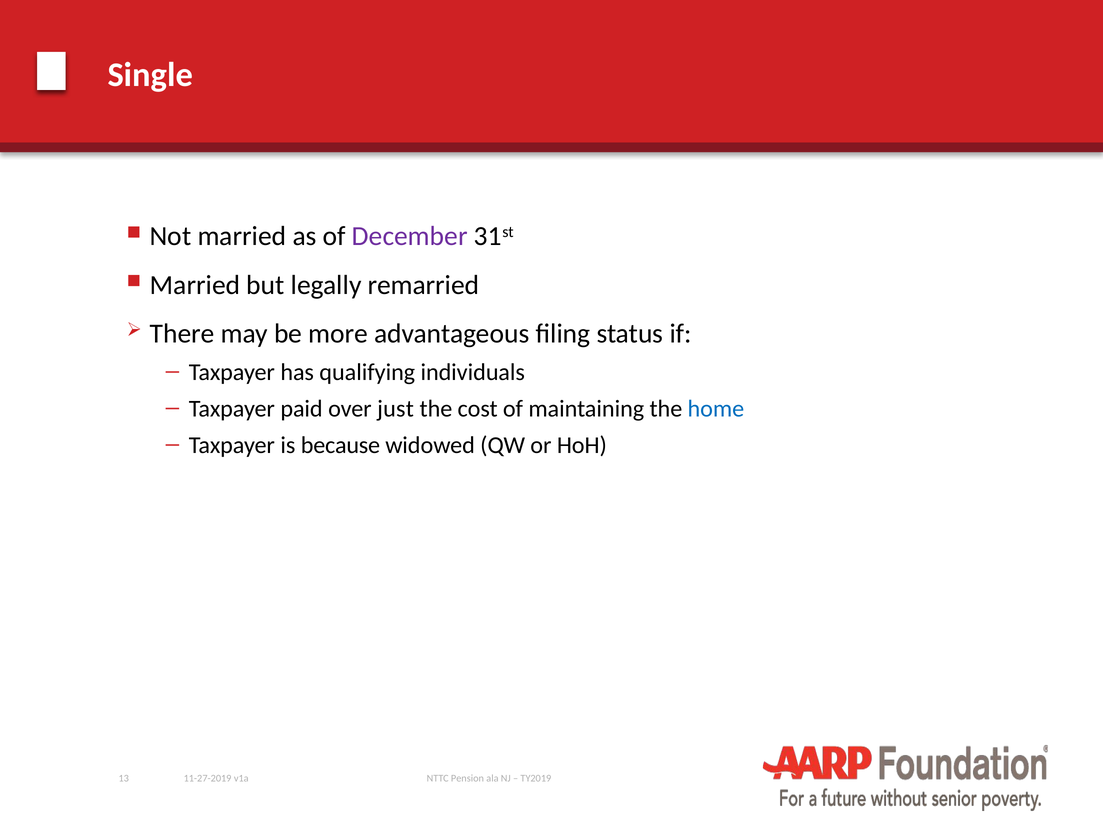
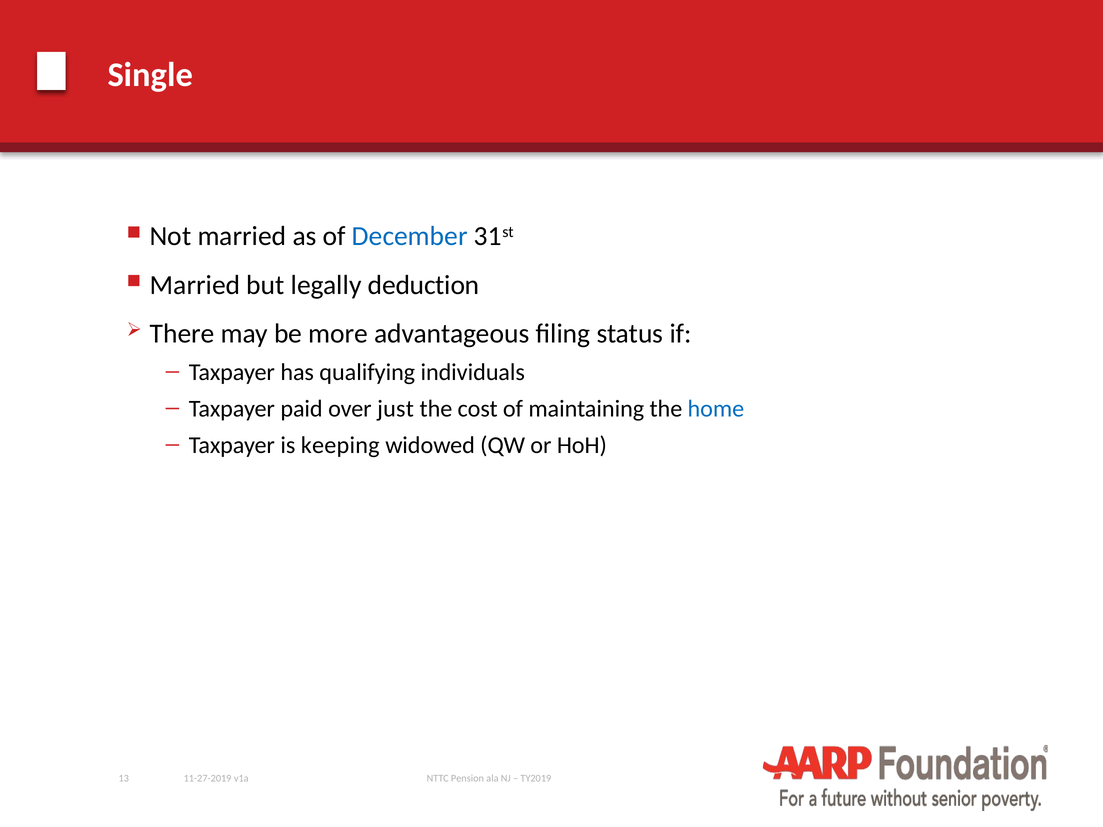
December colour: purple -> blue (410, 236)
remarried: remarried -> deduction (424, 285)
because: because -> keeping (340, 446)
